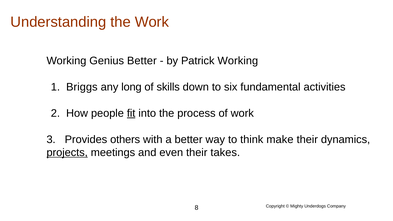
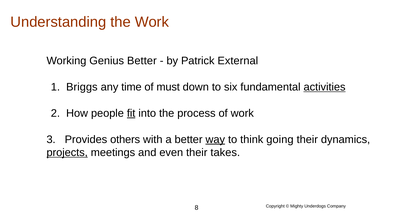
Patrick Working: Working -> External (238, 61)
long: long -> time (131, 87)
skills: skills -> must (168, 87)
activities underline: none -> present (325, 87)
way underline: none -> present (215, 139)
make: make -> going (280, 139)
